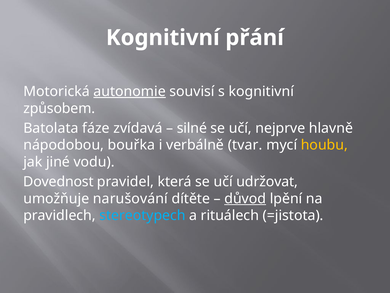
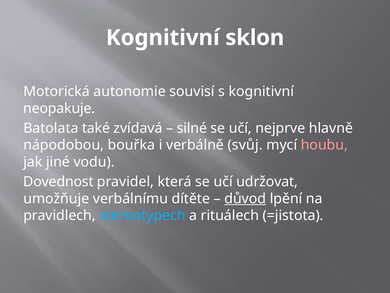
přání: přání -> sklon (255, 38)
autonomie underline: present -> none (130, 91)
způsobem: způsobem -> neopakuje (59, 108)
fáze: fáze -> také (96, 128)
tvar: tvar -> svůj (245, 145)
houbu colour: yellow -> pink (324, 145)
narušování: narušování -> verbálnímu (130, 198)
